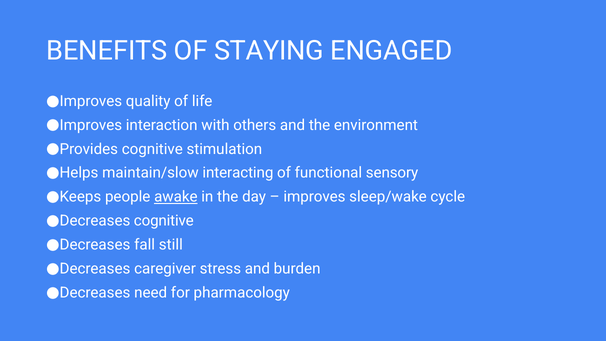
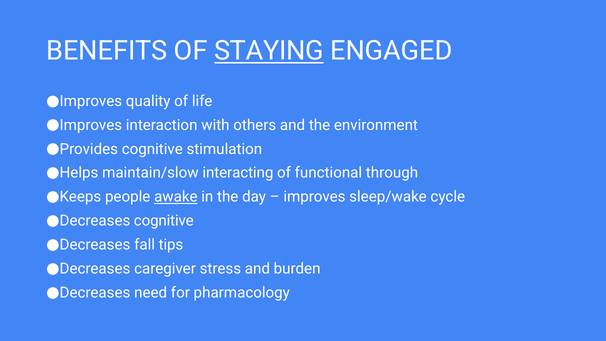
STAYING underline: none -> present (269, 51)
sensory: sensory -> through (392, 173)
still: still -> tips (171, 245)
